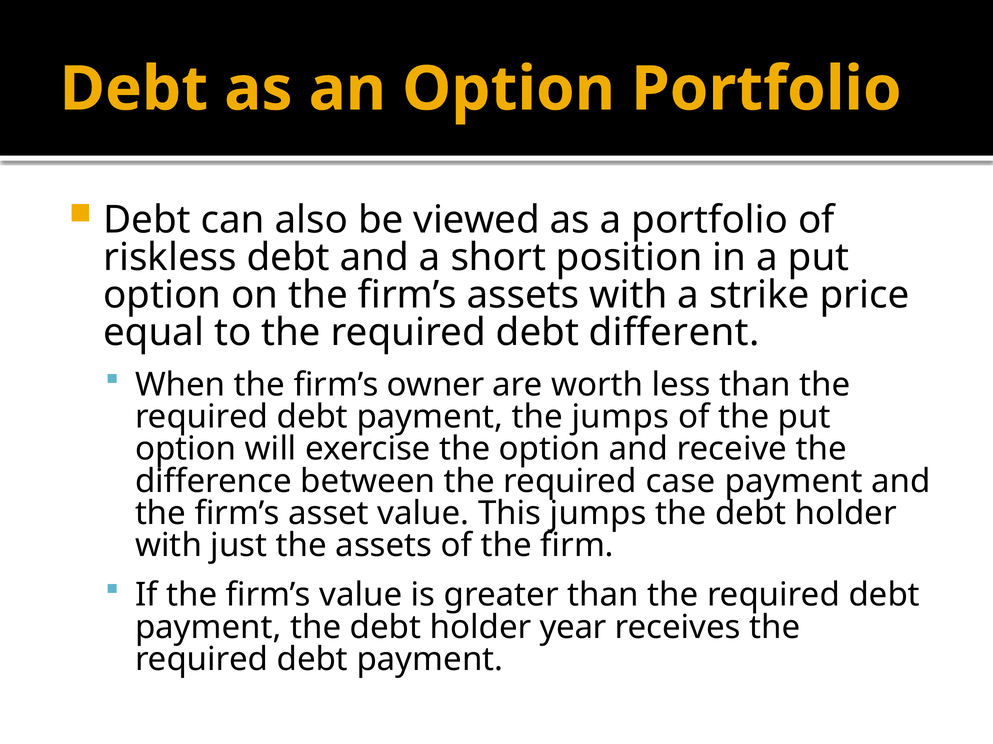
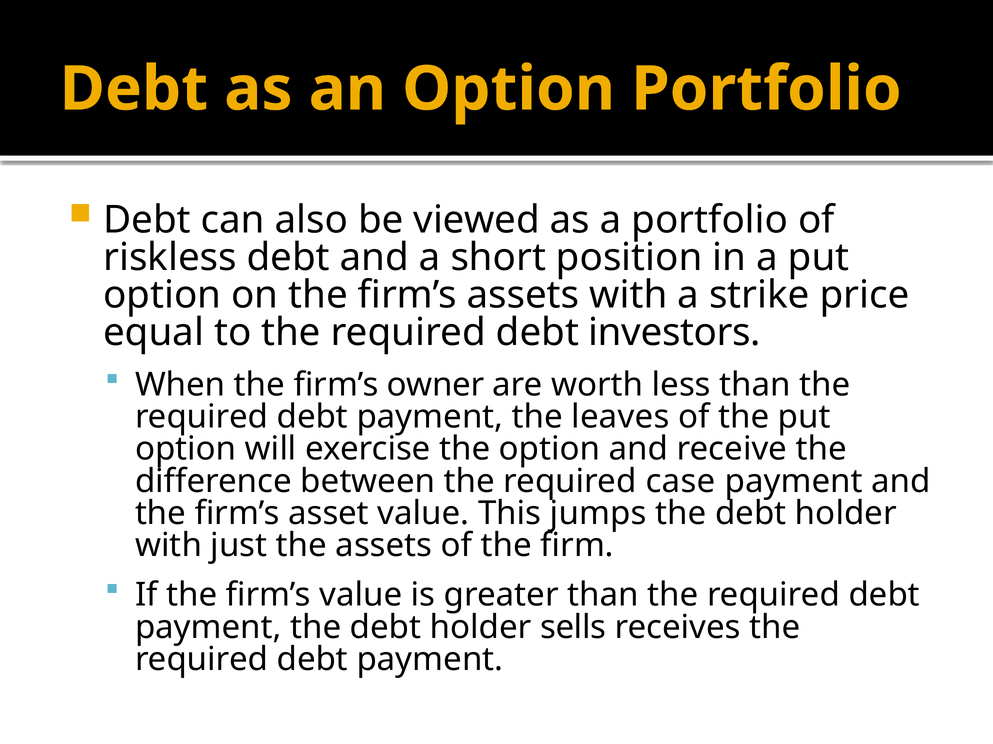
different: different -> investors (675, 333)
the jumps: jumps -> leaves (620, 417)
year: year -> sells (573, 628)
